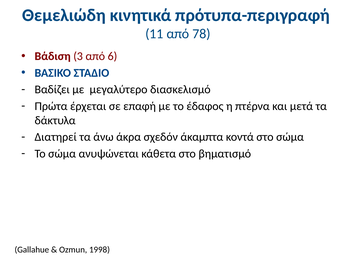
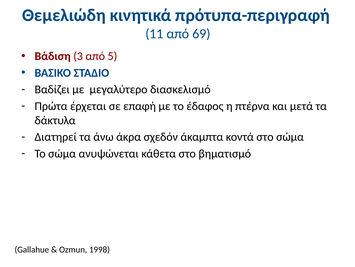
78: 78 -> 69 (201, 34)
6: 6 -> 5 (112, 56)
